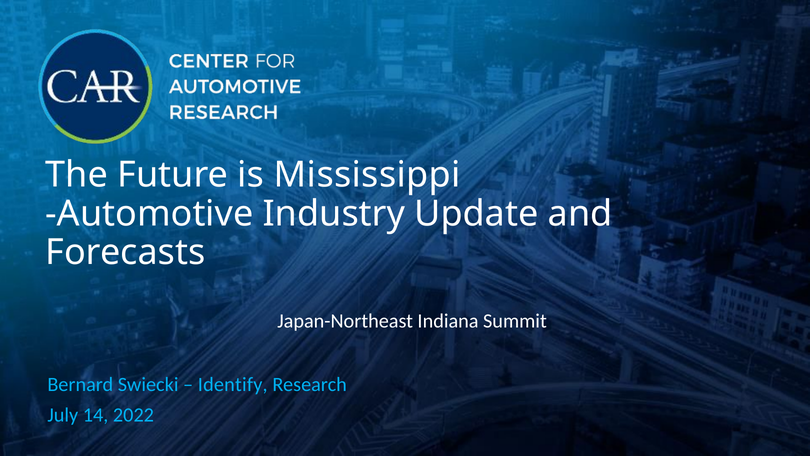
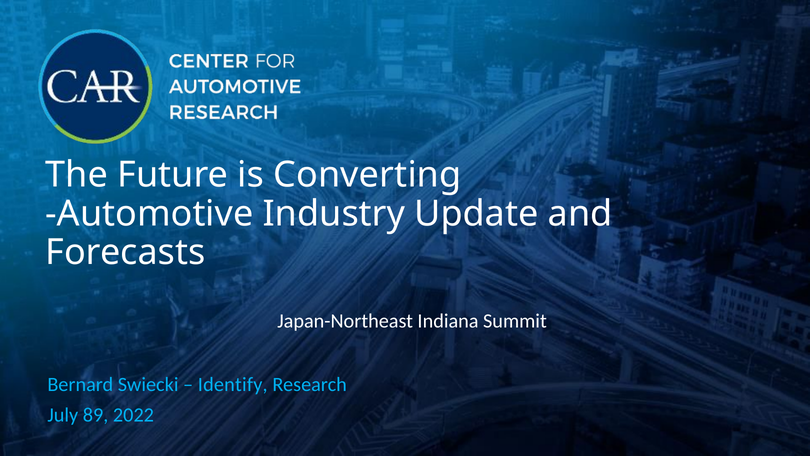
Mississippi: Mississippi -> Converting (367, 175)
14: 14 -> 89 (96, 415)
